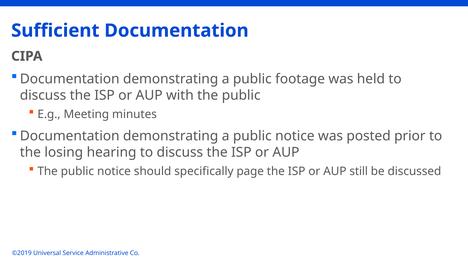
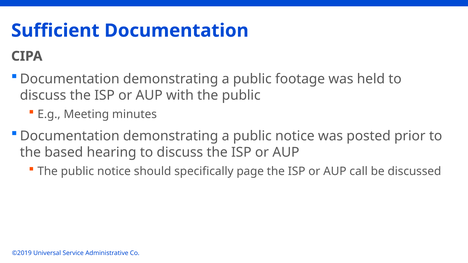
losing: losing -> based (64, 152)
still: still -> call (359, 171)
